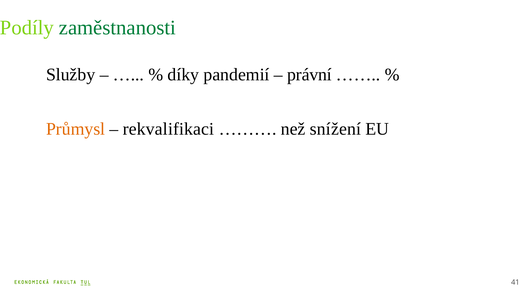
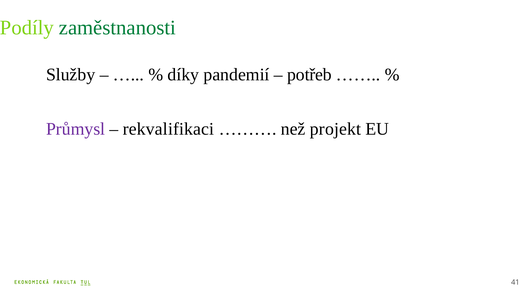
právní: právní -> potřeb (309, 75)
Průmysl colour: orange -> purple (76, 129)
snížení: snížení -> projekt (335, 129)
